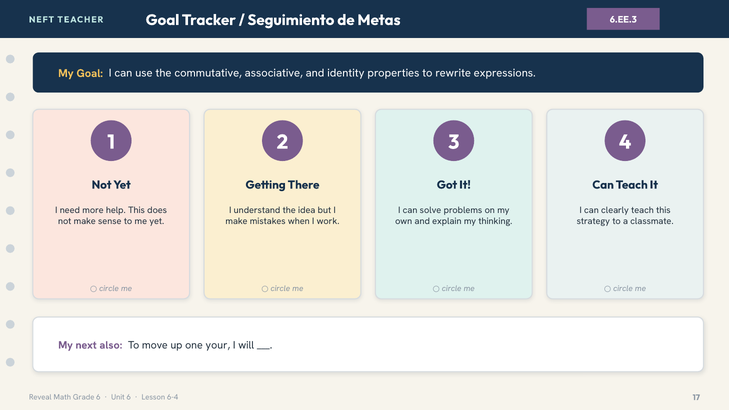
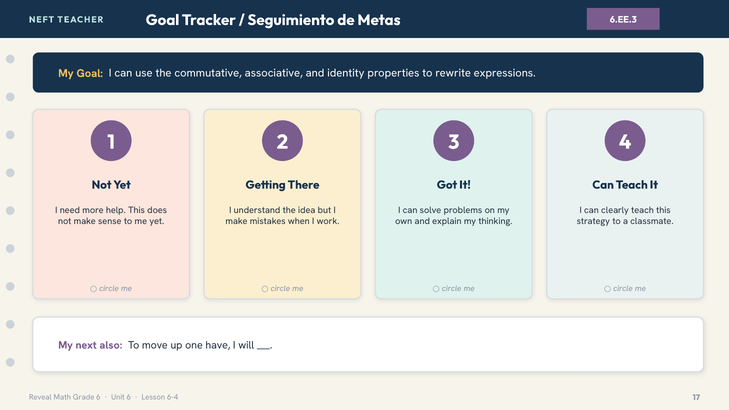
your: your -> have (218, 345)
